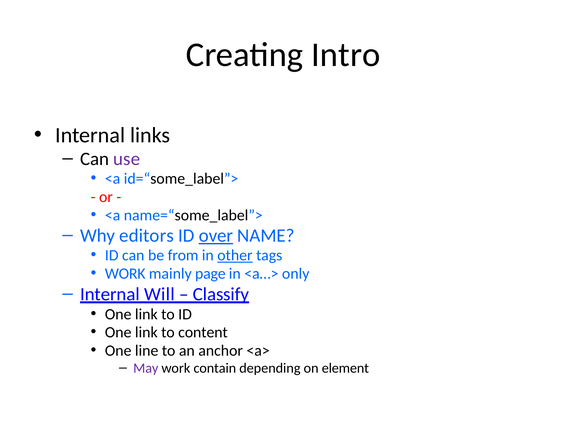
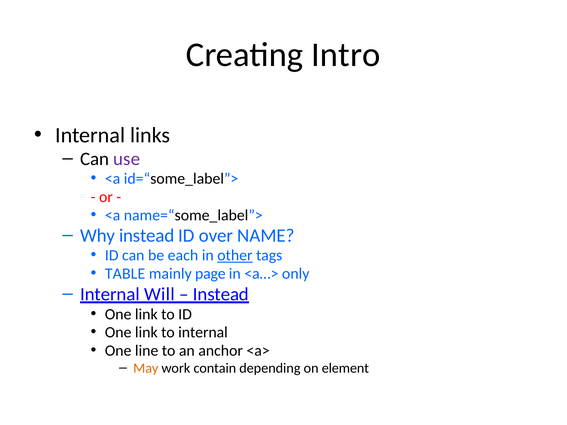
Why editors: editors -> instead (147, 236)
over underline: present -> none (216, 236)
from: from -> each (183, 256)
WORK: WORK -> TABLE (125, 274)
Classify: Classify -> Instead (221, 294)
to content: content -> internal (203, 333)
May colour: purple -> orange (146, 368)
